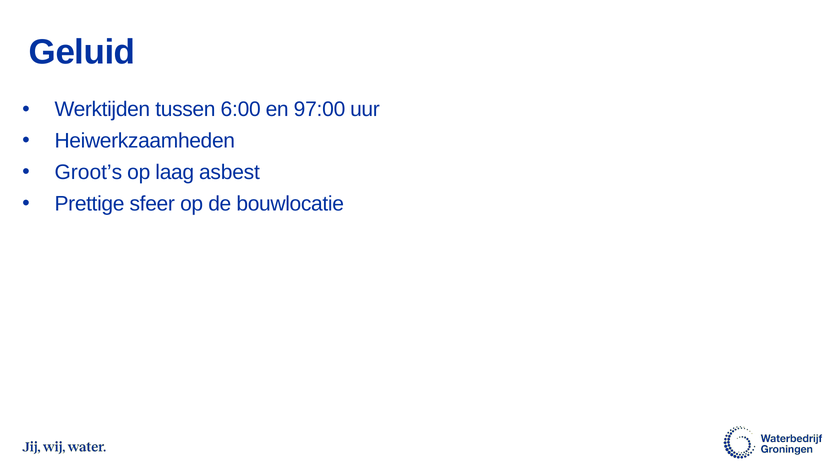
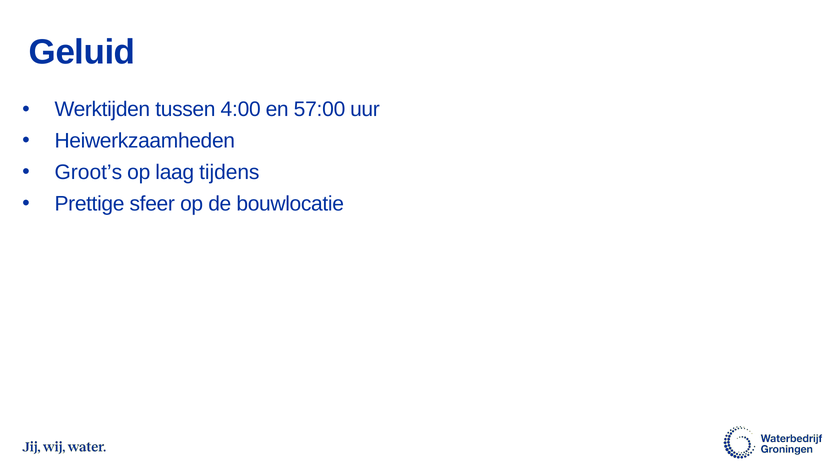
6:00: 6:00 -> 4:00 (241, 109)
97:00: 97:00 -> 57:00 (320, 109)
asbest: asbest -> tijdens (229, 172)
